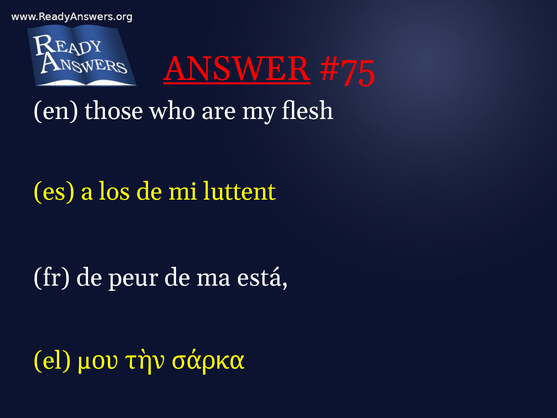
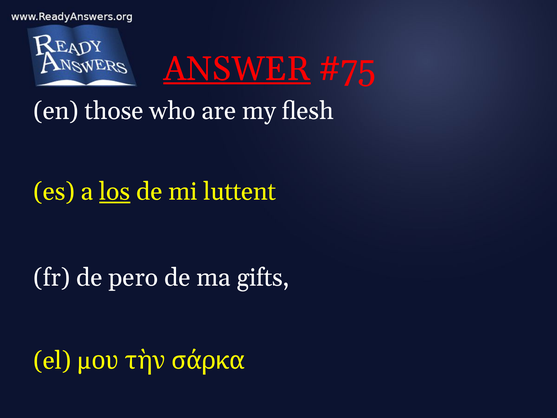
los underline: none -> present (115, 192)
peur: peur -> pero (133, 278)
está: está -> gifts (263, 278)
